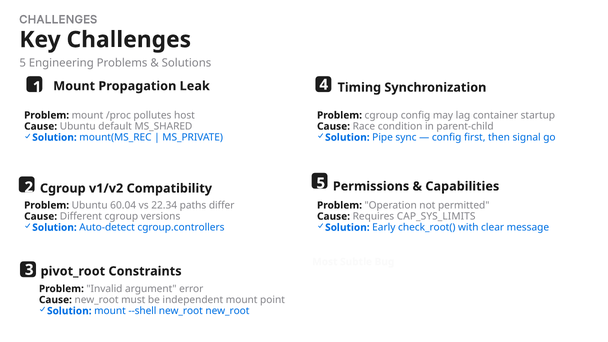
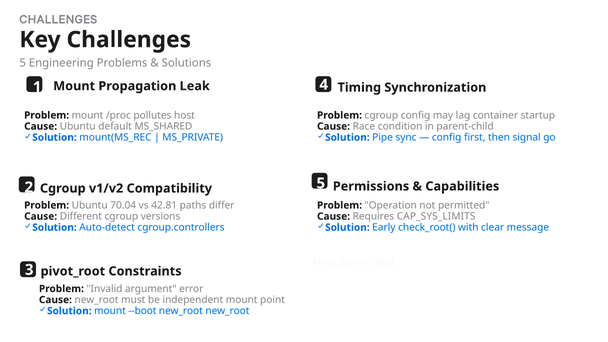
60.04: 60.04 -> 70.04 (123, 205)
22.34: 22.34 -> 42.81 (164, 205)
--shell: --shell -> --boot (142, 311)
